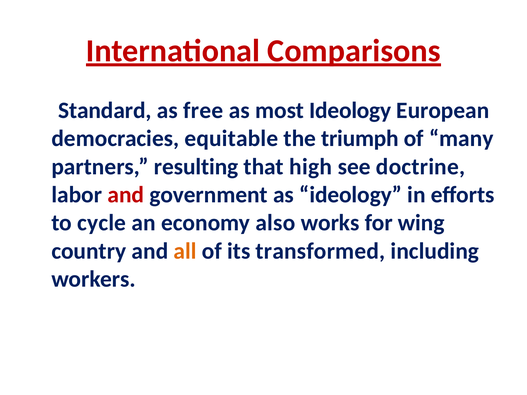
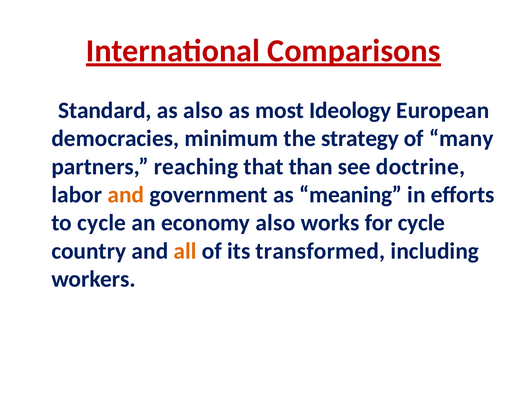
as free: free -> also (203, 111)
equitable: equitable -> minimum (231, 139)
triumph: triumph -> strategy (360, 139)
resulting: resulting -> reaching (196, 167)
high: high -> than (311, 167)
and colour: red -> orange (126, 195)
as ideology: ideology -> meaning (351, 195)
for wing: wing -> cycle (421, 223)
